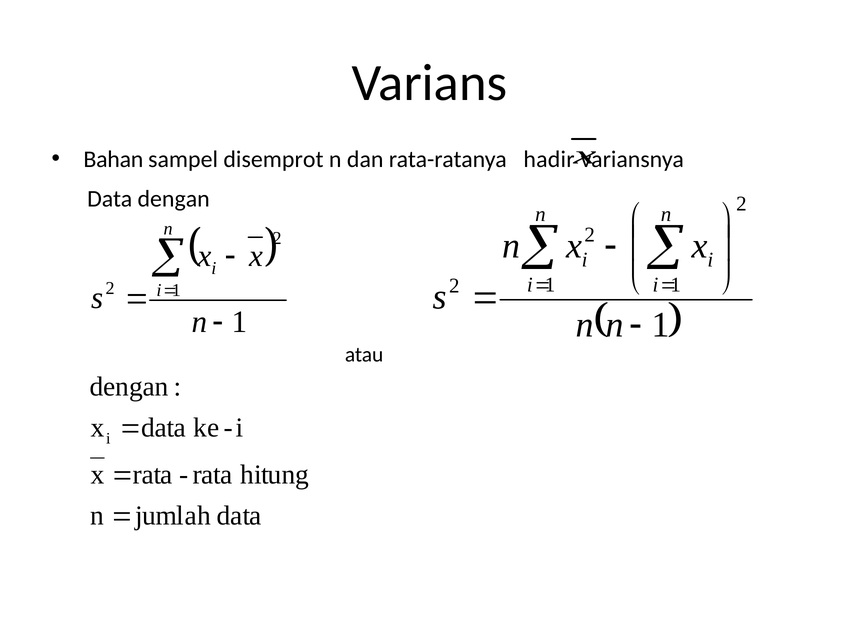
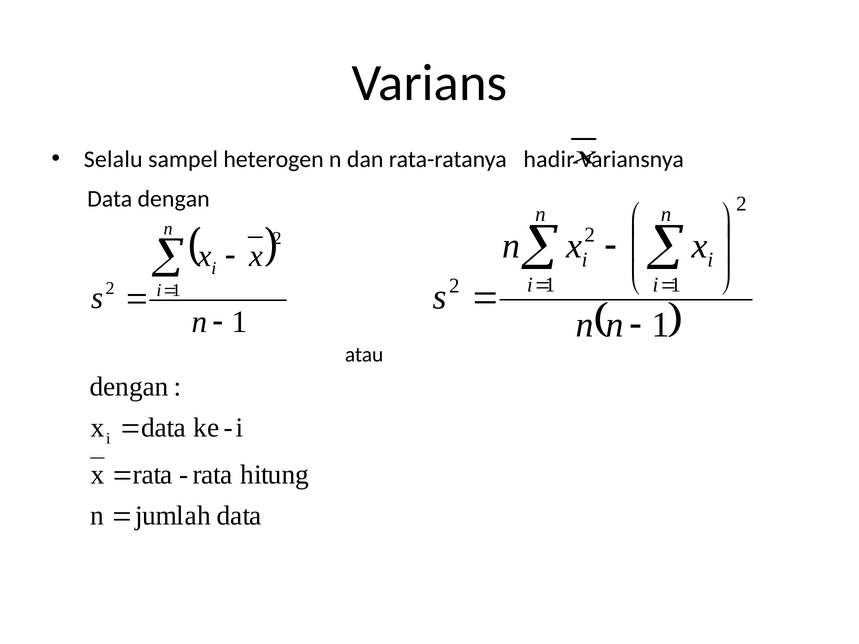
Bahan: Bahan -> Selalu (113, 159)
disemprot: disemprot -> heterogen (274, 159)
